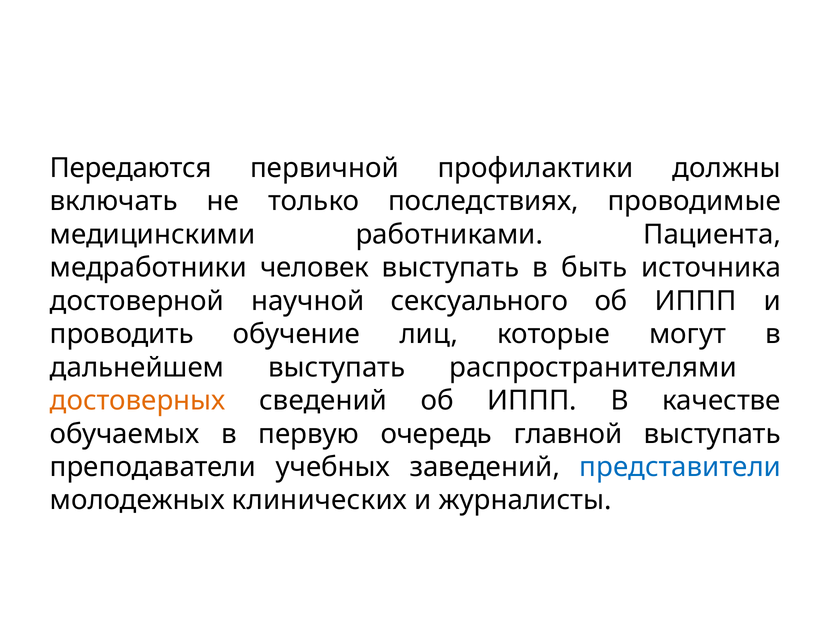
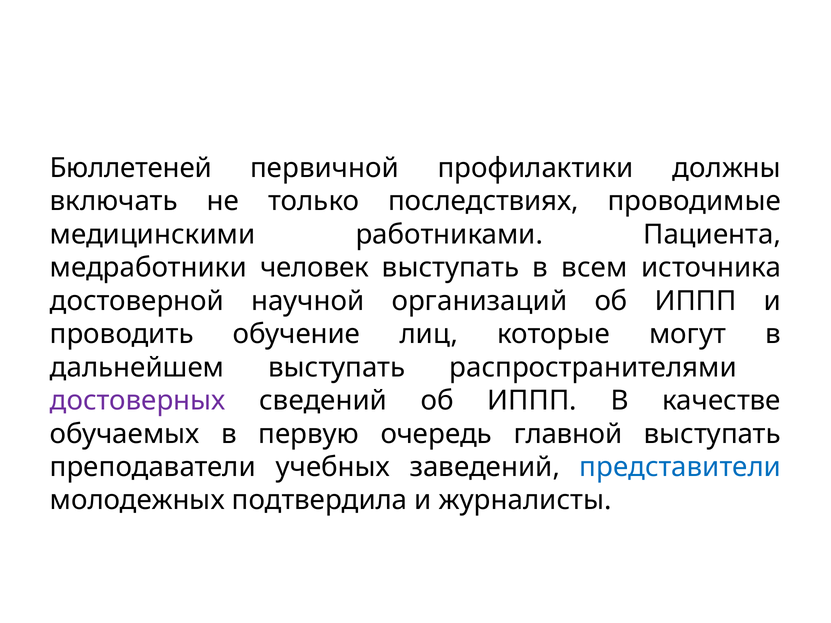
Передаются: Передаются -> Бюллетеней (131, 168)
быть: быть -> всем (594, 268)
сексуального: сексуального -> организаций (479, 301)
достоверных colour: orange -> purple (138, 401)
клинических: клинических -> подтвердила (320, 501)
